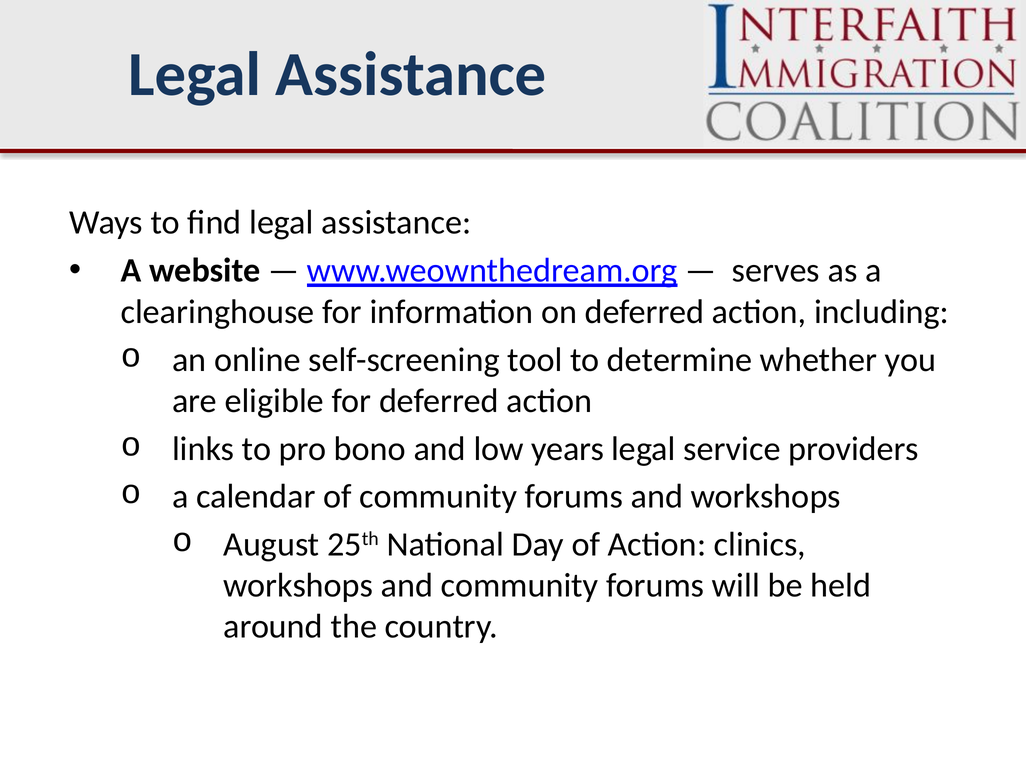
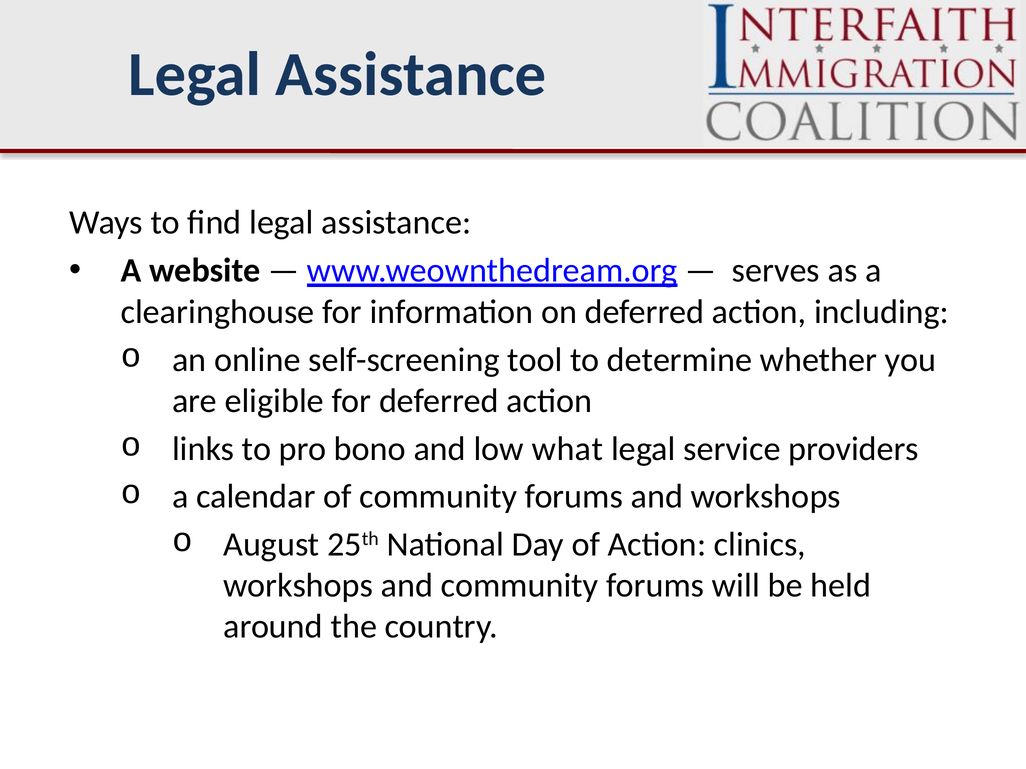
years: years -> what (567, 449)
